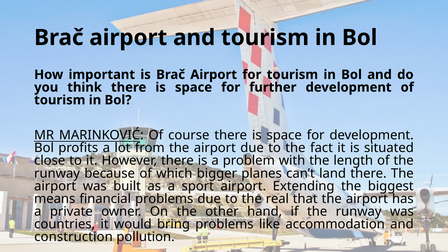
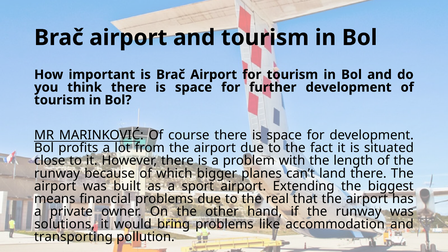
countries: countries -> solutions (65, 224)
construction: construction -> transporting (74, 237)
